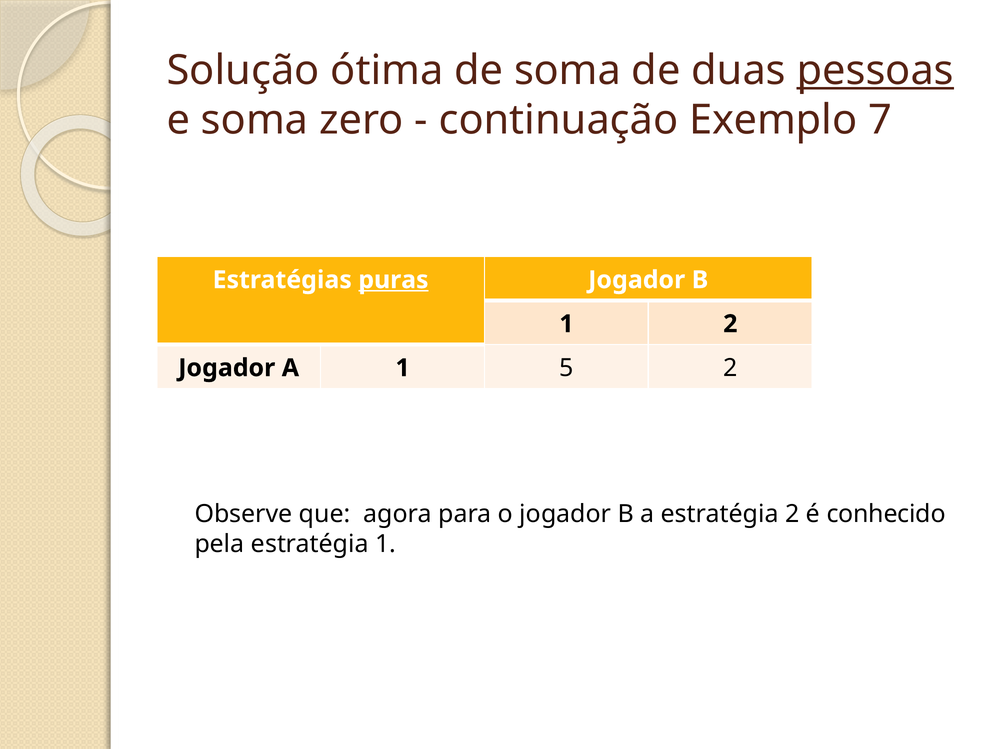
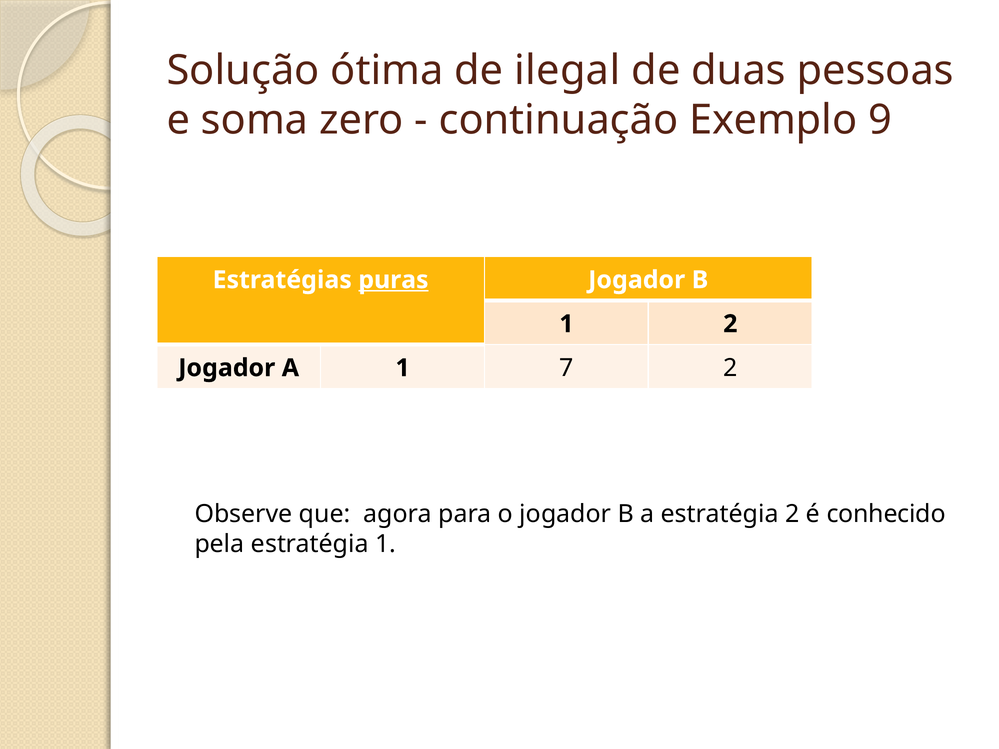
de soma: soma -> ilegal (567, 70)
pessoas underline: present -> none (875, 70)
7: 7 -> 9 (880, 120)
5: 5 -> 7 (566, 368)
